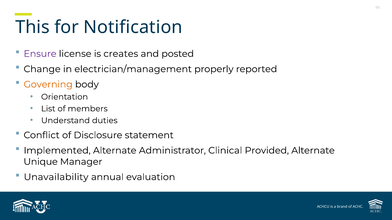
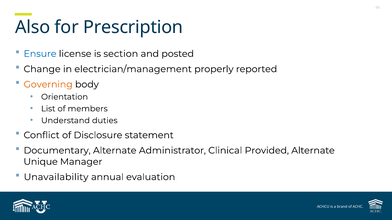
This: This -> Also (33, 27)
Notification: Notification -> Prescription (133, 27)
Ensure colour: purple -> blue (40, 54)
creates: creates -> section (121, 54)
Implemented: Implemented -> Documentary (57, 151)
